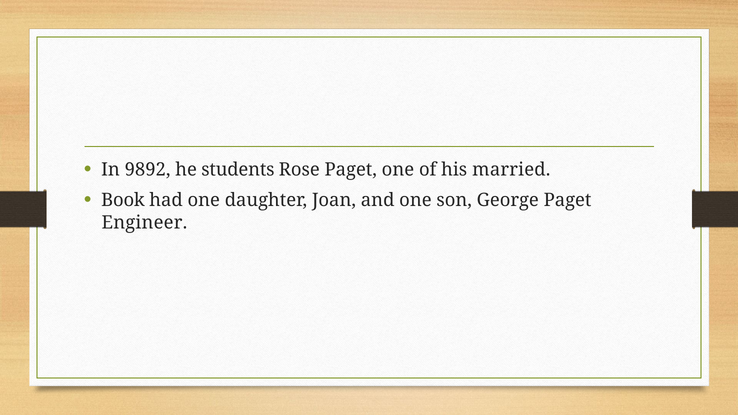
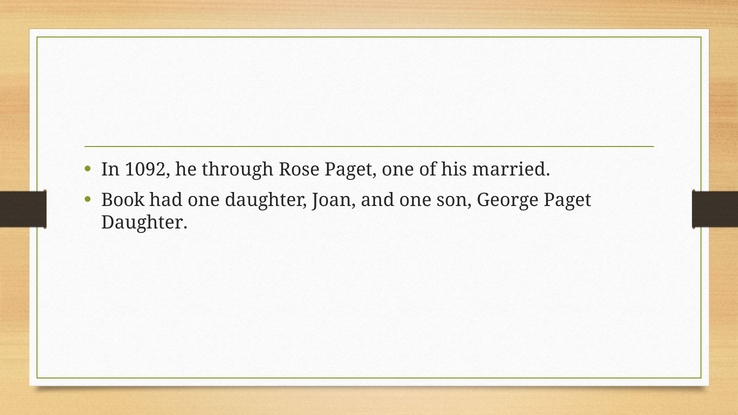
9892: 9892 -> 1092 (148, 170)
students: students -> through (238, 170)
Engineer: Engineer -> Daughter (145, 222)
